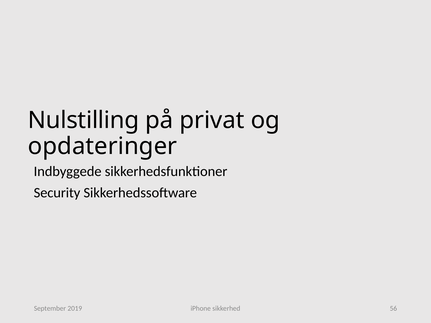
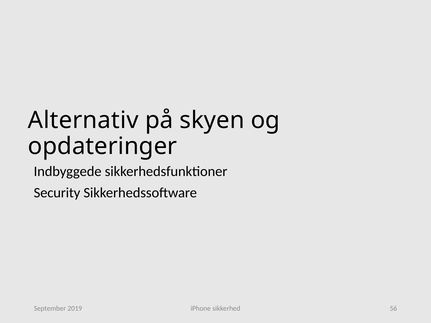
Nulstilling: Nulstilling -> Alternativ (83, 121)
privat: privat -> skyen (212, 121)
